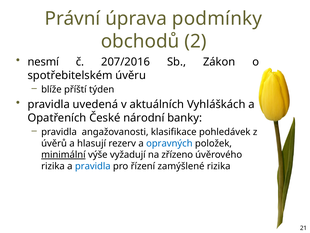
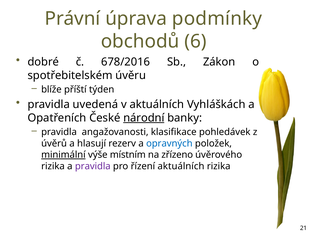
2: 2 -> 6 (195, 41)
nesmí: nesmí -> dobré (43, 62)
207/2016: 207/2016 -> 678/2016 (126, 62)
národní underline: none -> present (144, 118)
vyžadují: vyžadují -> místním (128, 154)
pravidla colour: blue -> purple (93, 166)
řízení zamýšlené: zamýšlené -> aktuálních (181, 166)
